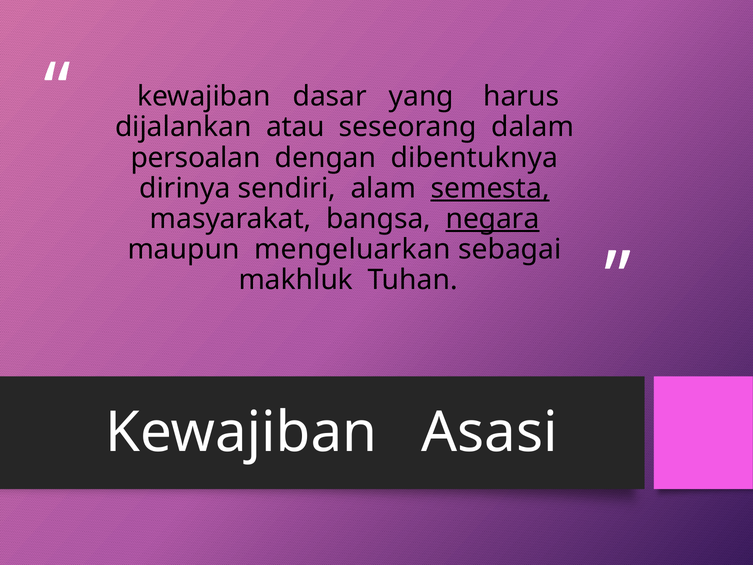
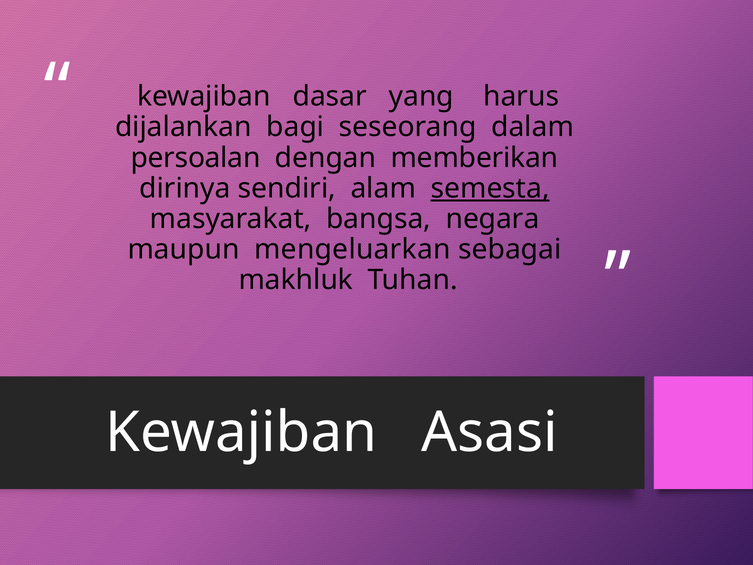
atau: atau -> bagi (295, 127)
dibentuknya: dibentuknya -> memberikan (475, 158)
negara underline: present -> none (493, 219)
